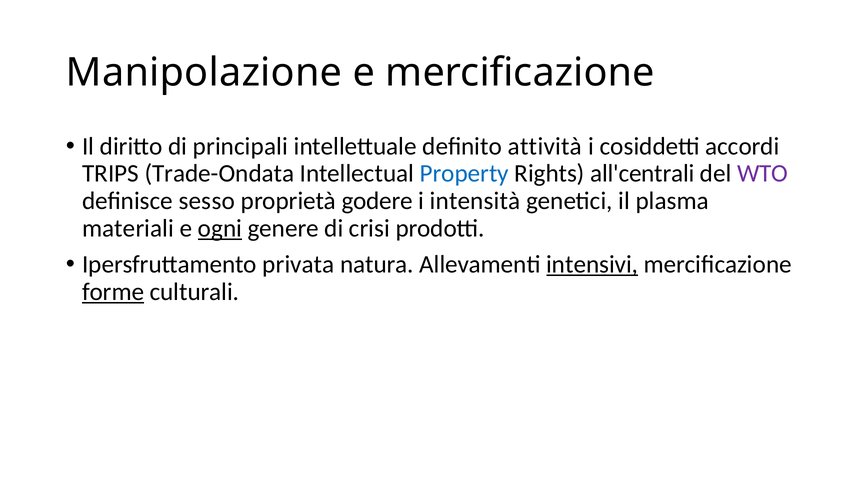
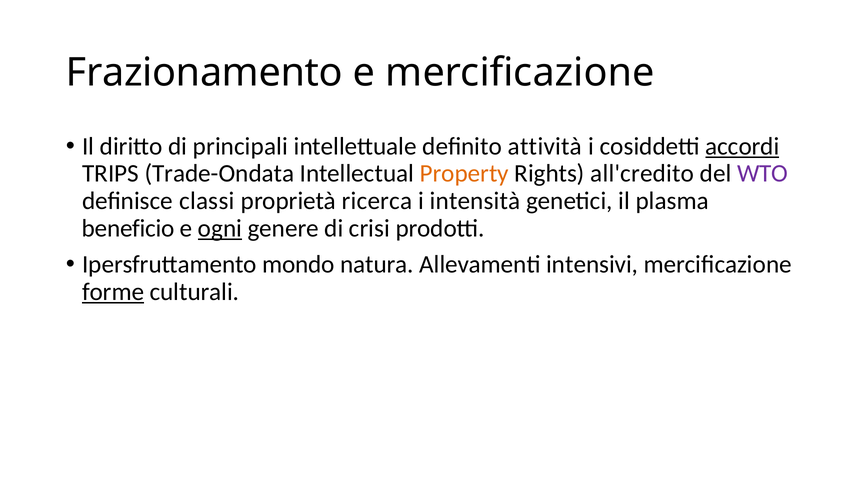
Manipolazione: Manipolazione -> Frazionamento (204, 73)
accordi underline: none -> present (742, 146)
Property colour: blue -> orange (464, 173)
all'centrali: all'centrali -> all'credito (642, 173)
sesso: sesso -> classi (207, 201)
godere: godere -> ricerca (377, 201)
materiali: materiali -> beneficio (128, 228)
privata: privata -> mondo (299, 264)
intensivi underline: present -> none (592, 264)
